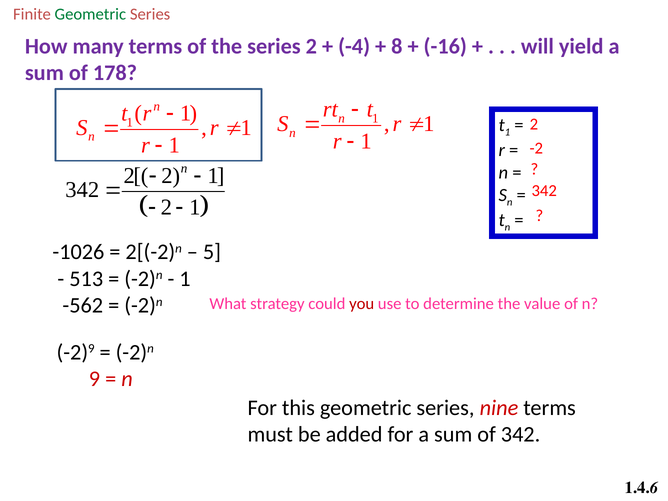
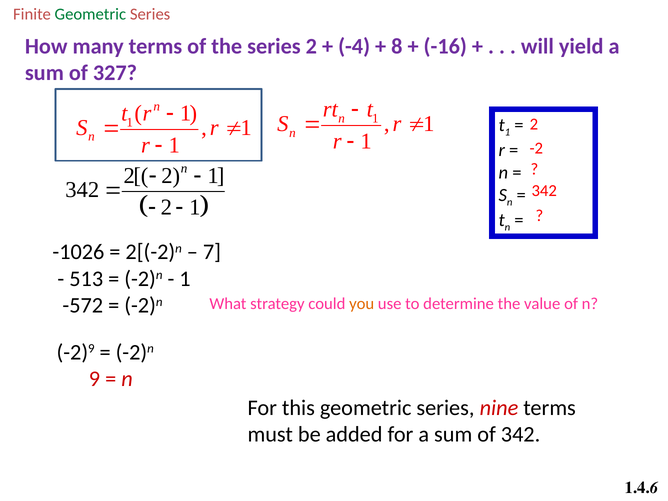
178: 178 -> 327 (115, 73)
5: 5 -> 7 (212, 252)
-562: -562 -> -572 (83, 305)
you colour: red -> orange (362, 304)
